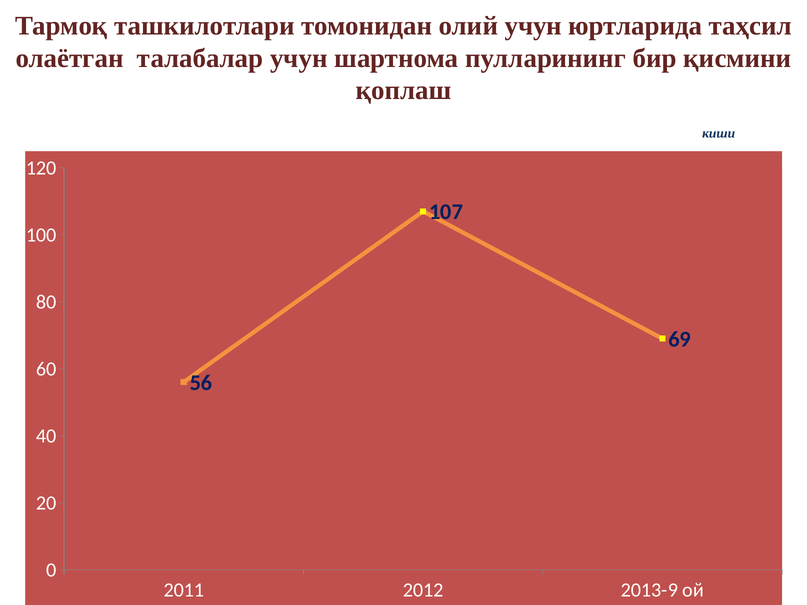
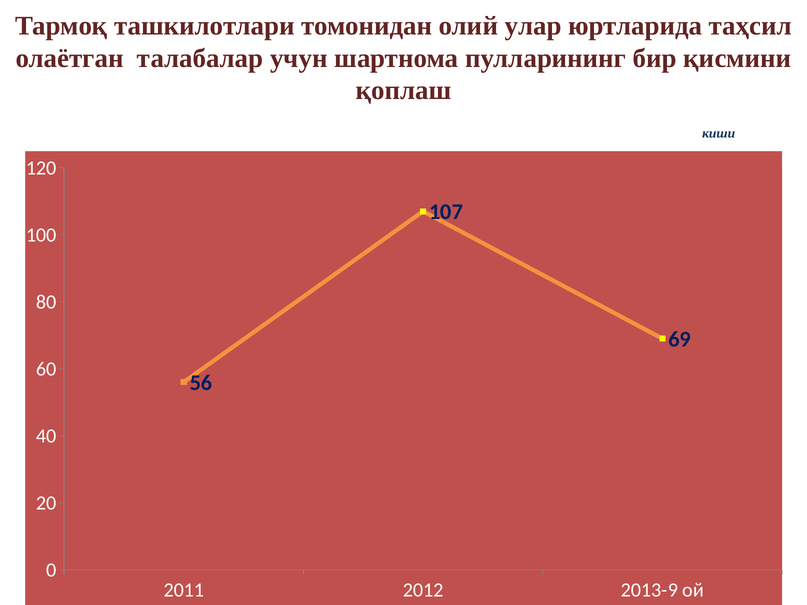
олий учун: учун -> улар (533, 26)
